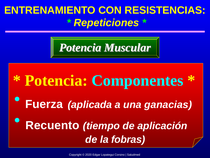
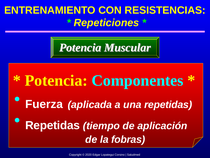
una ganacias: ganacias -> repetidas (168, 104)
Recuento: Recuento -> Repetidas (53, 125)
